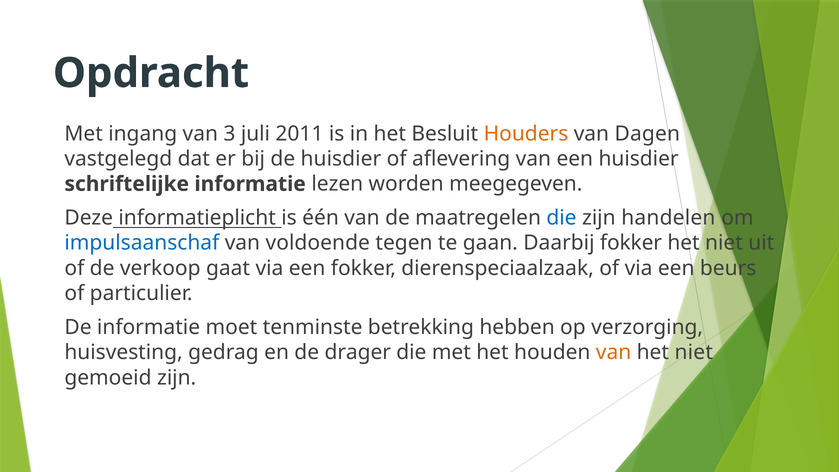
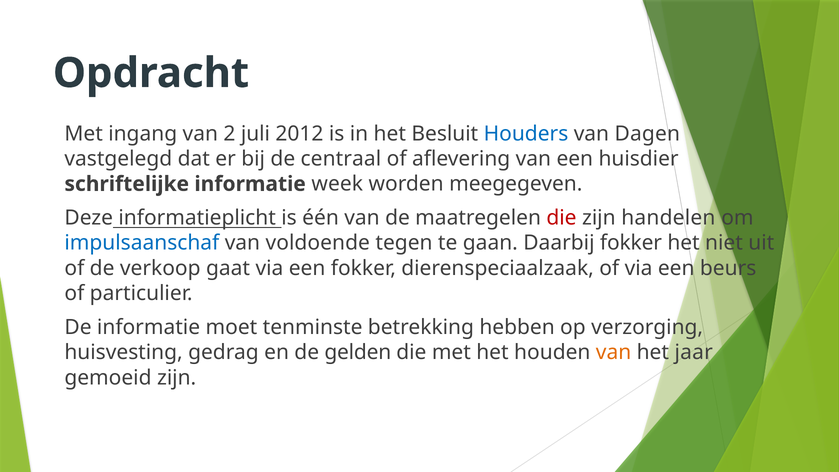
3: 3 -> 2 (229, 134)
2011: 2011 -> 2012 (299, 134)
Houders colour: orange -> blue (526, 134)
de huisdier: huisdier -> centraal (341, 159)
lezen: lezen -> week (337, 184)
die colour: blue -> red (561, 218)
drager: drager -> gelden (358, 352)
niet: niet -> jaar (694, 352)
